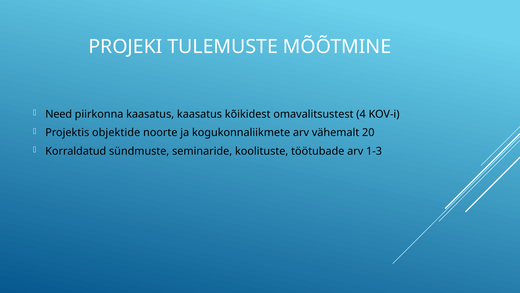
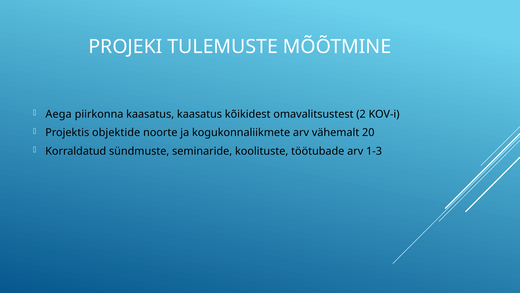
Need: Need -> Aega (59, 114)
4: 4 -> 2 (361, 114)
